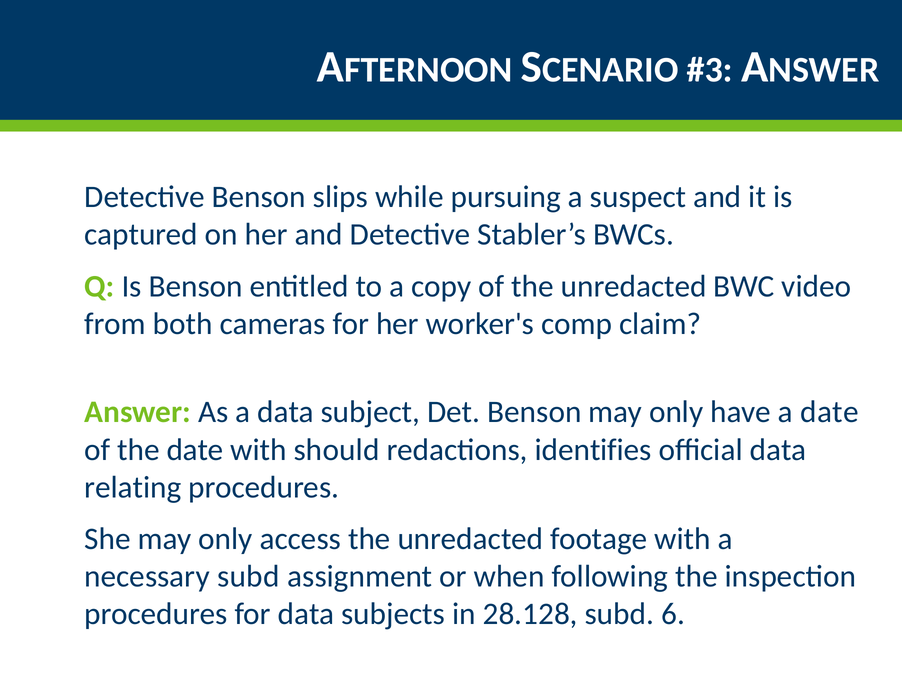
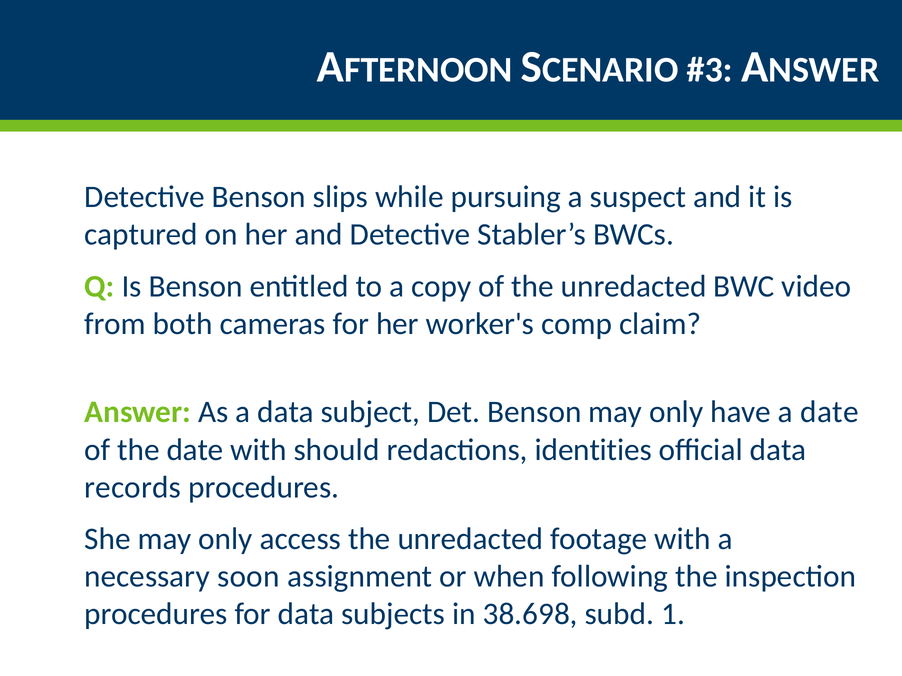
identifies: identifies -> identities (593, 450)
relating: relating -> records (133, 488)
necessary subd: subd -> soon (248, 577)
28.128: 28.128 -> 38.698 (530, 614)
6: 6 -> 1 (673, 614)
